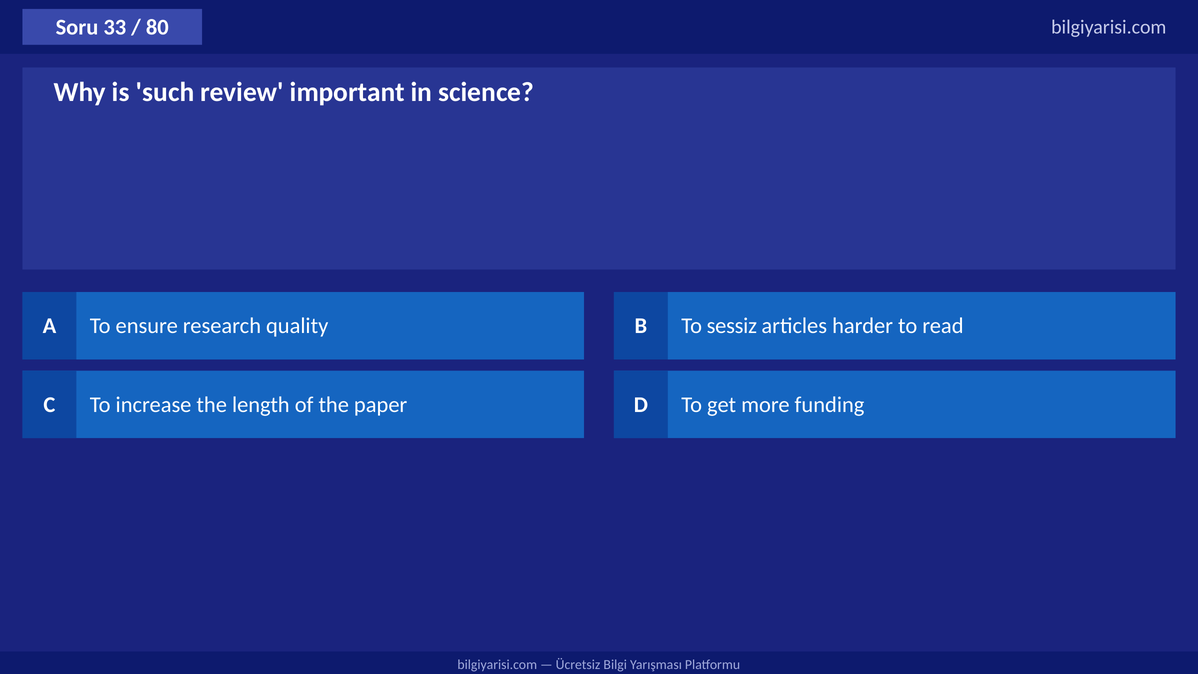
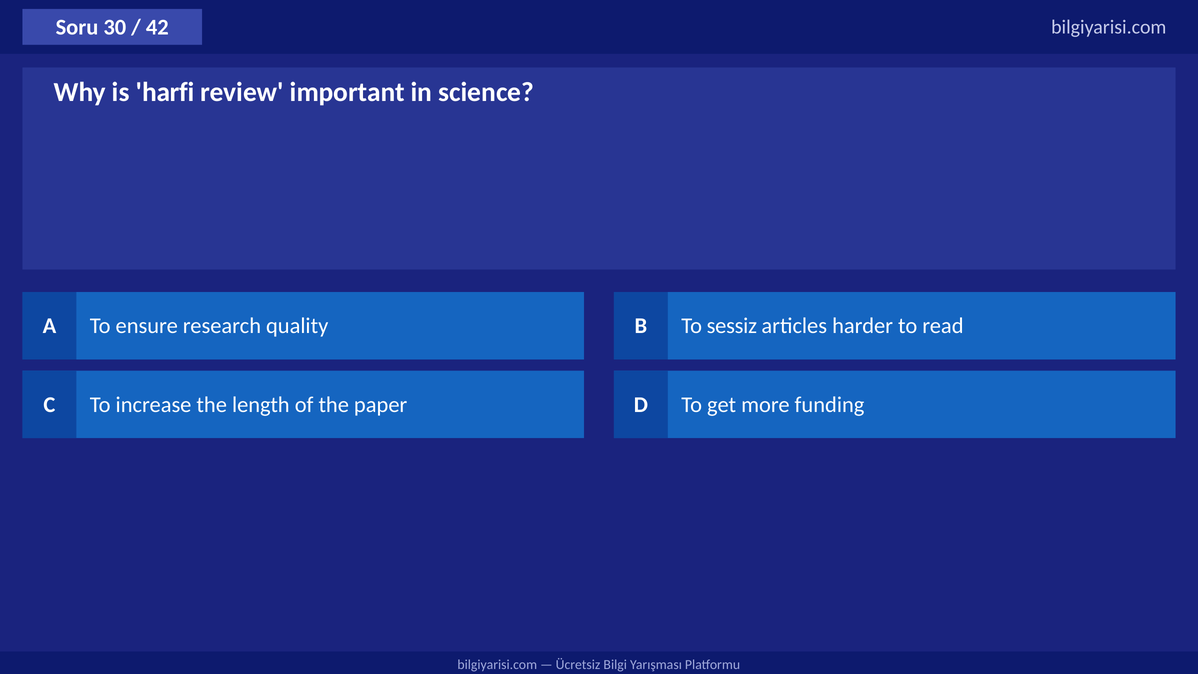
33: 33 -> 30 (115, 27)
80: 80 -> 42 (157, 27)
such: such -> harfi (165, 92)
